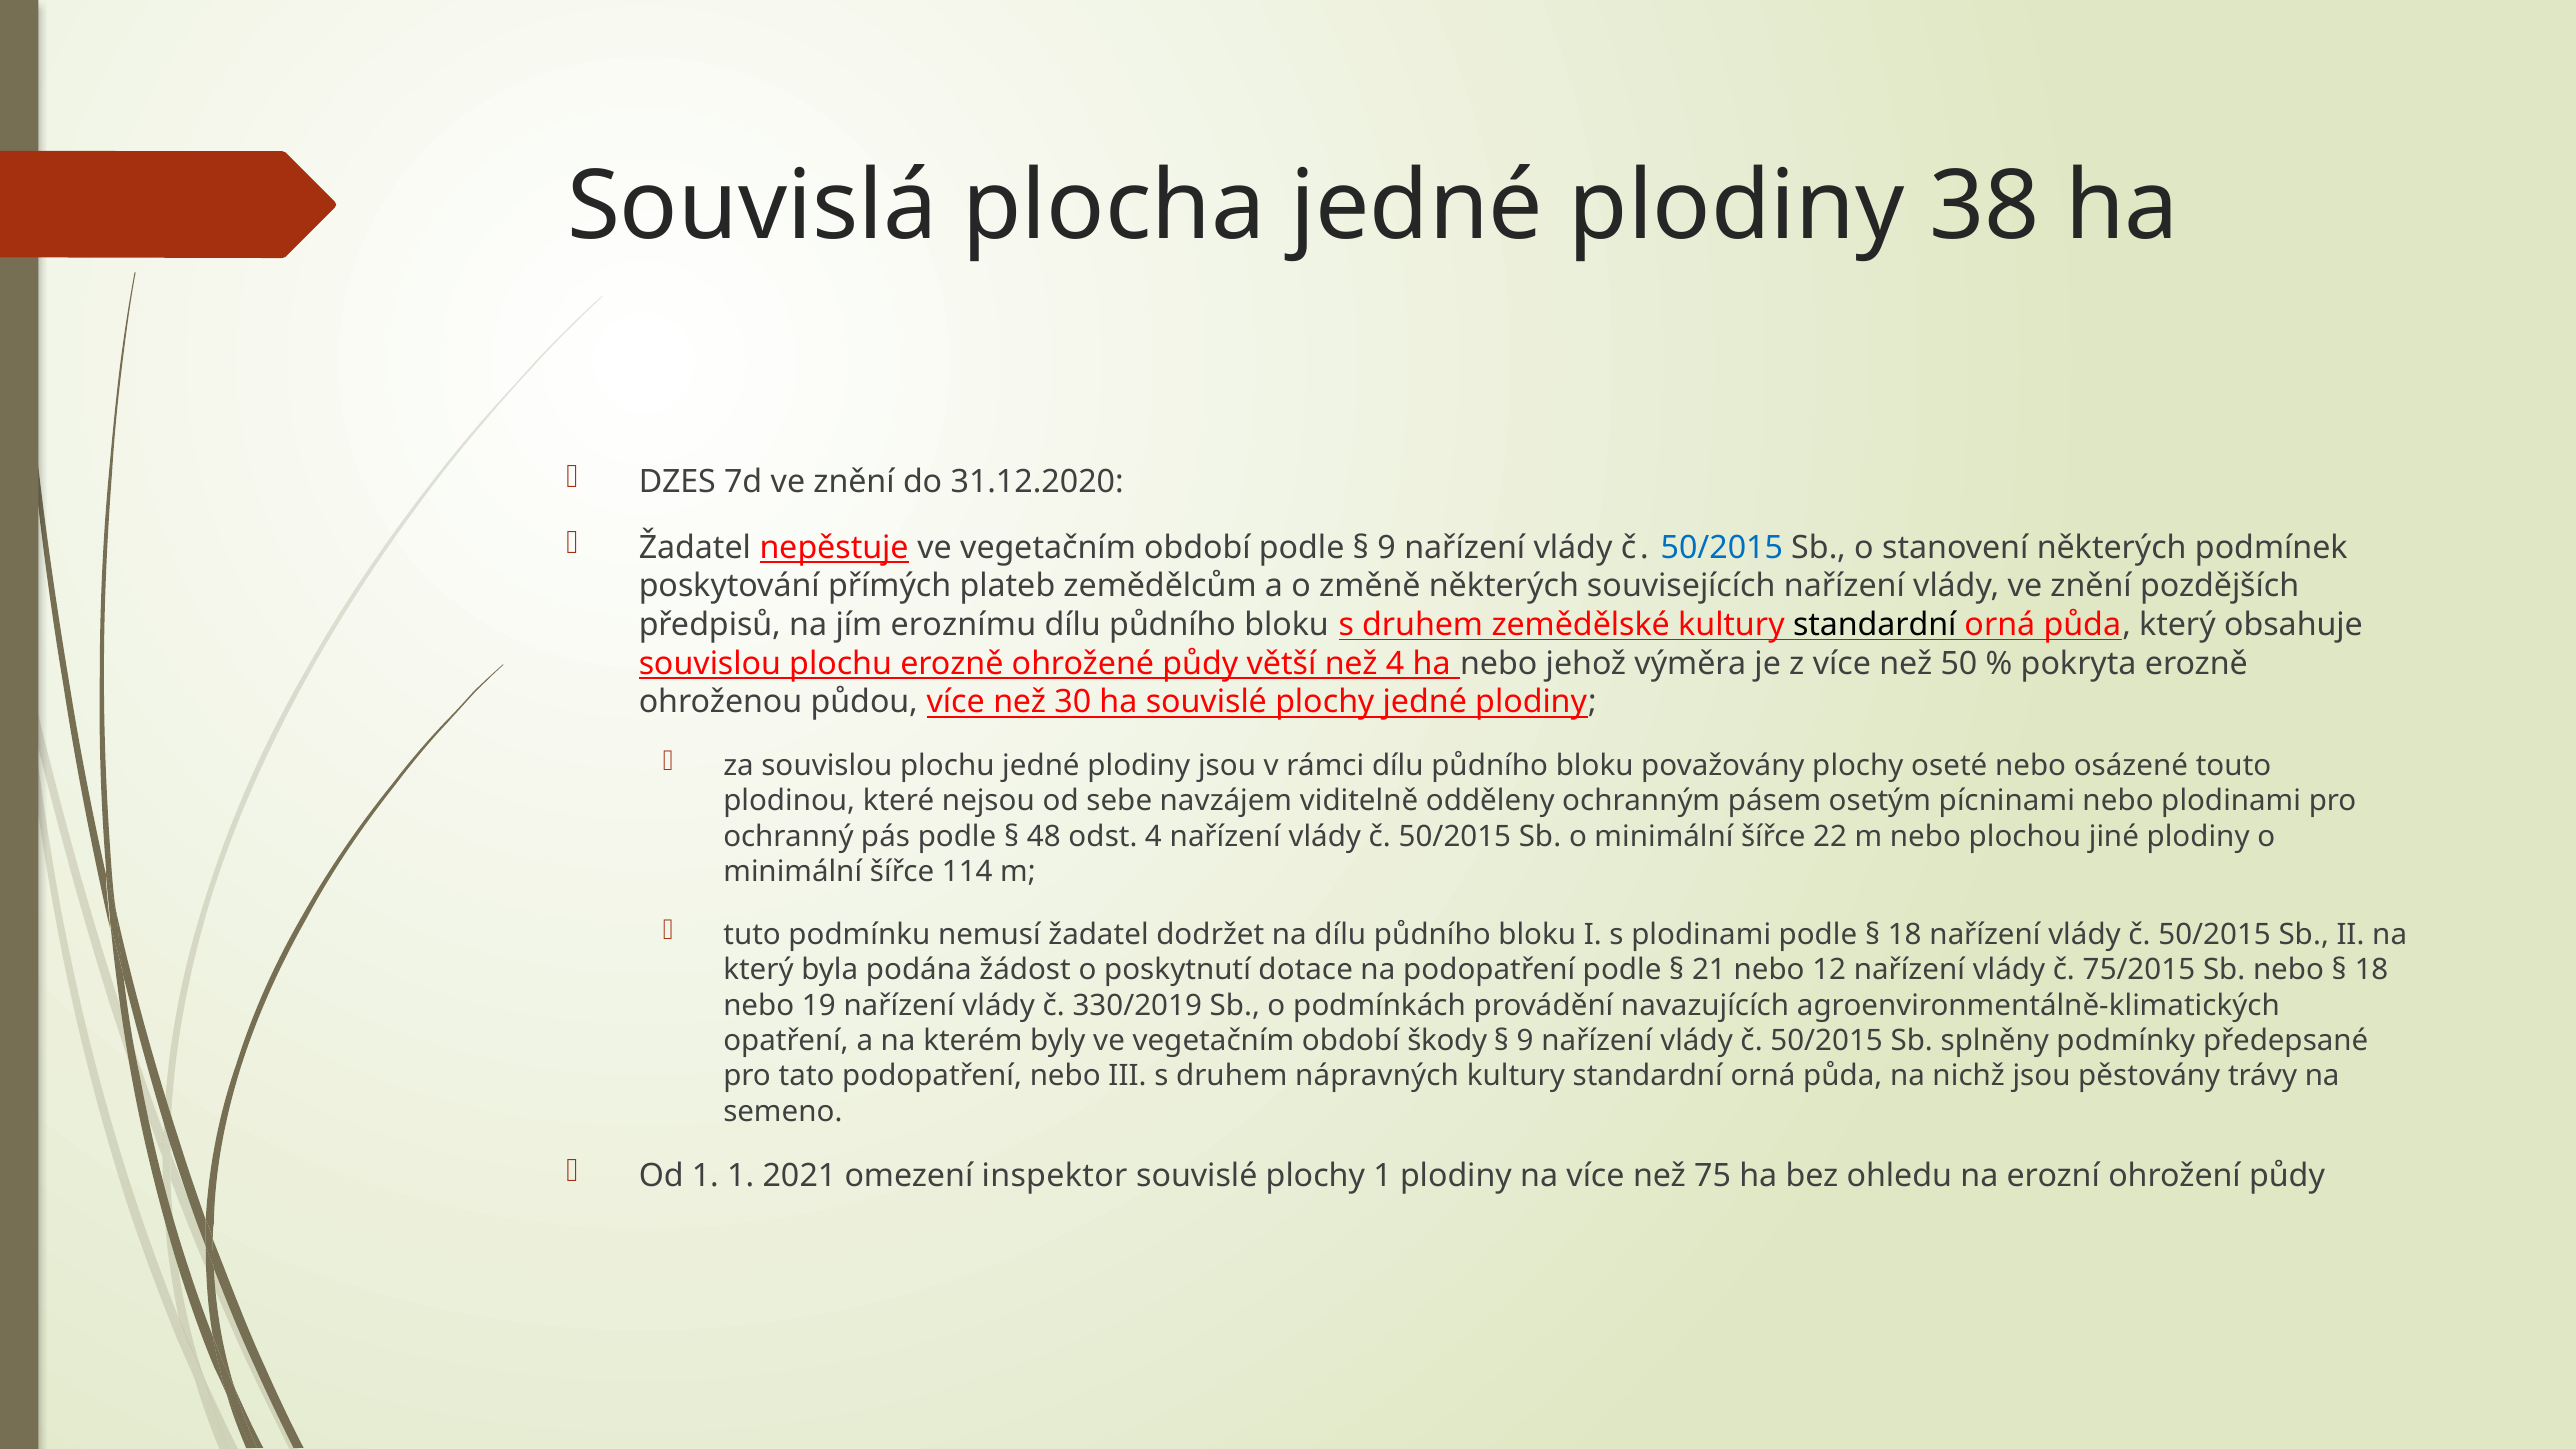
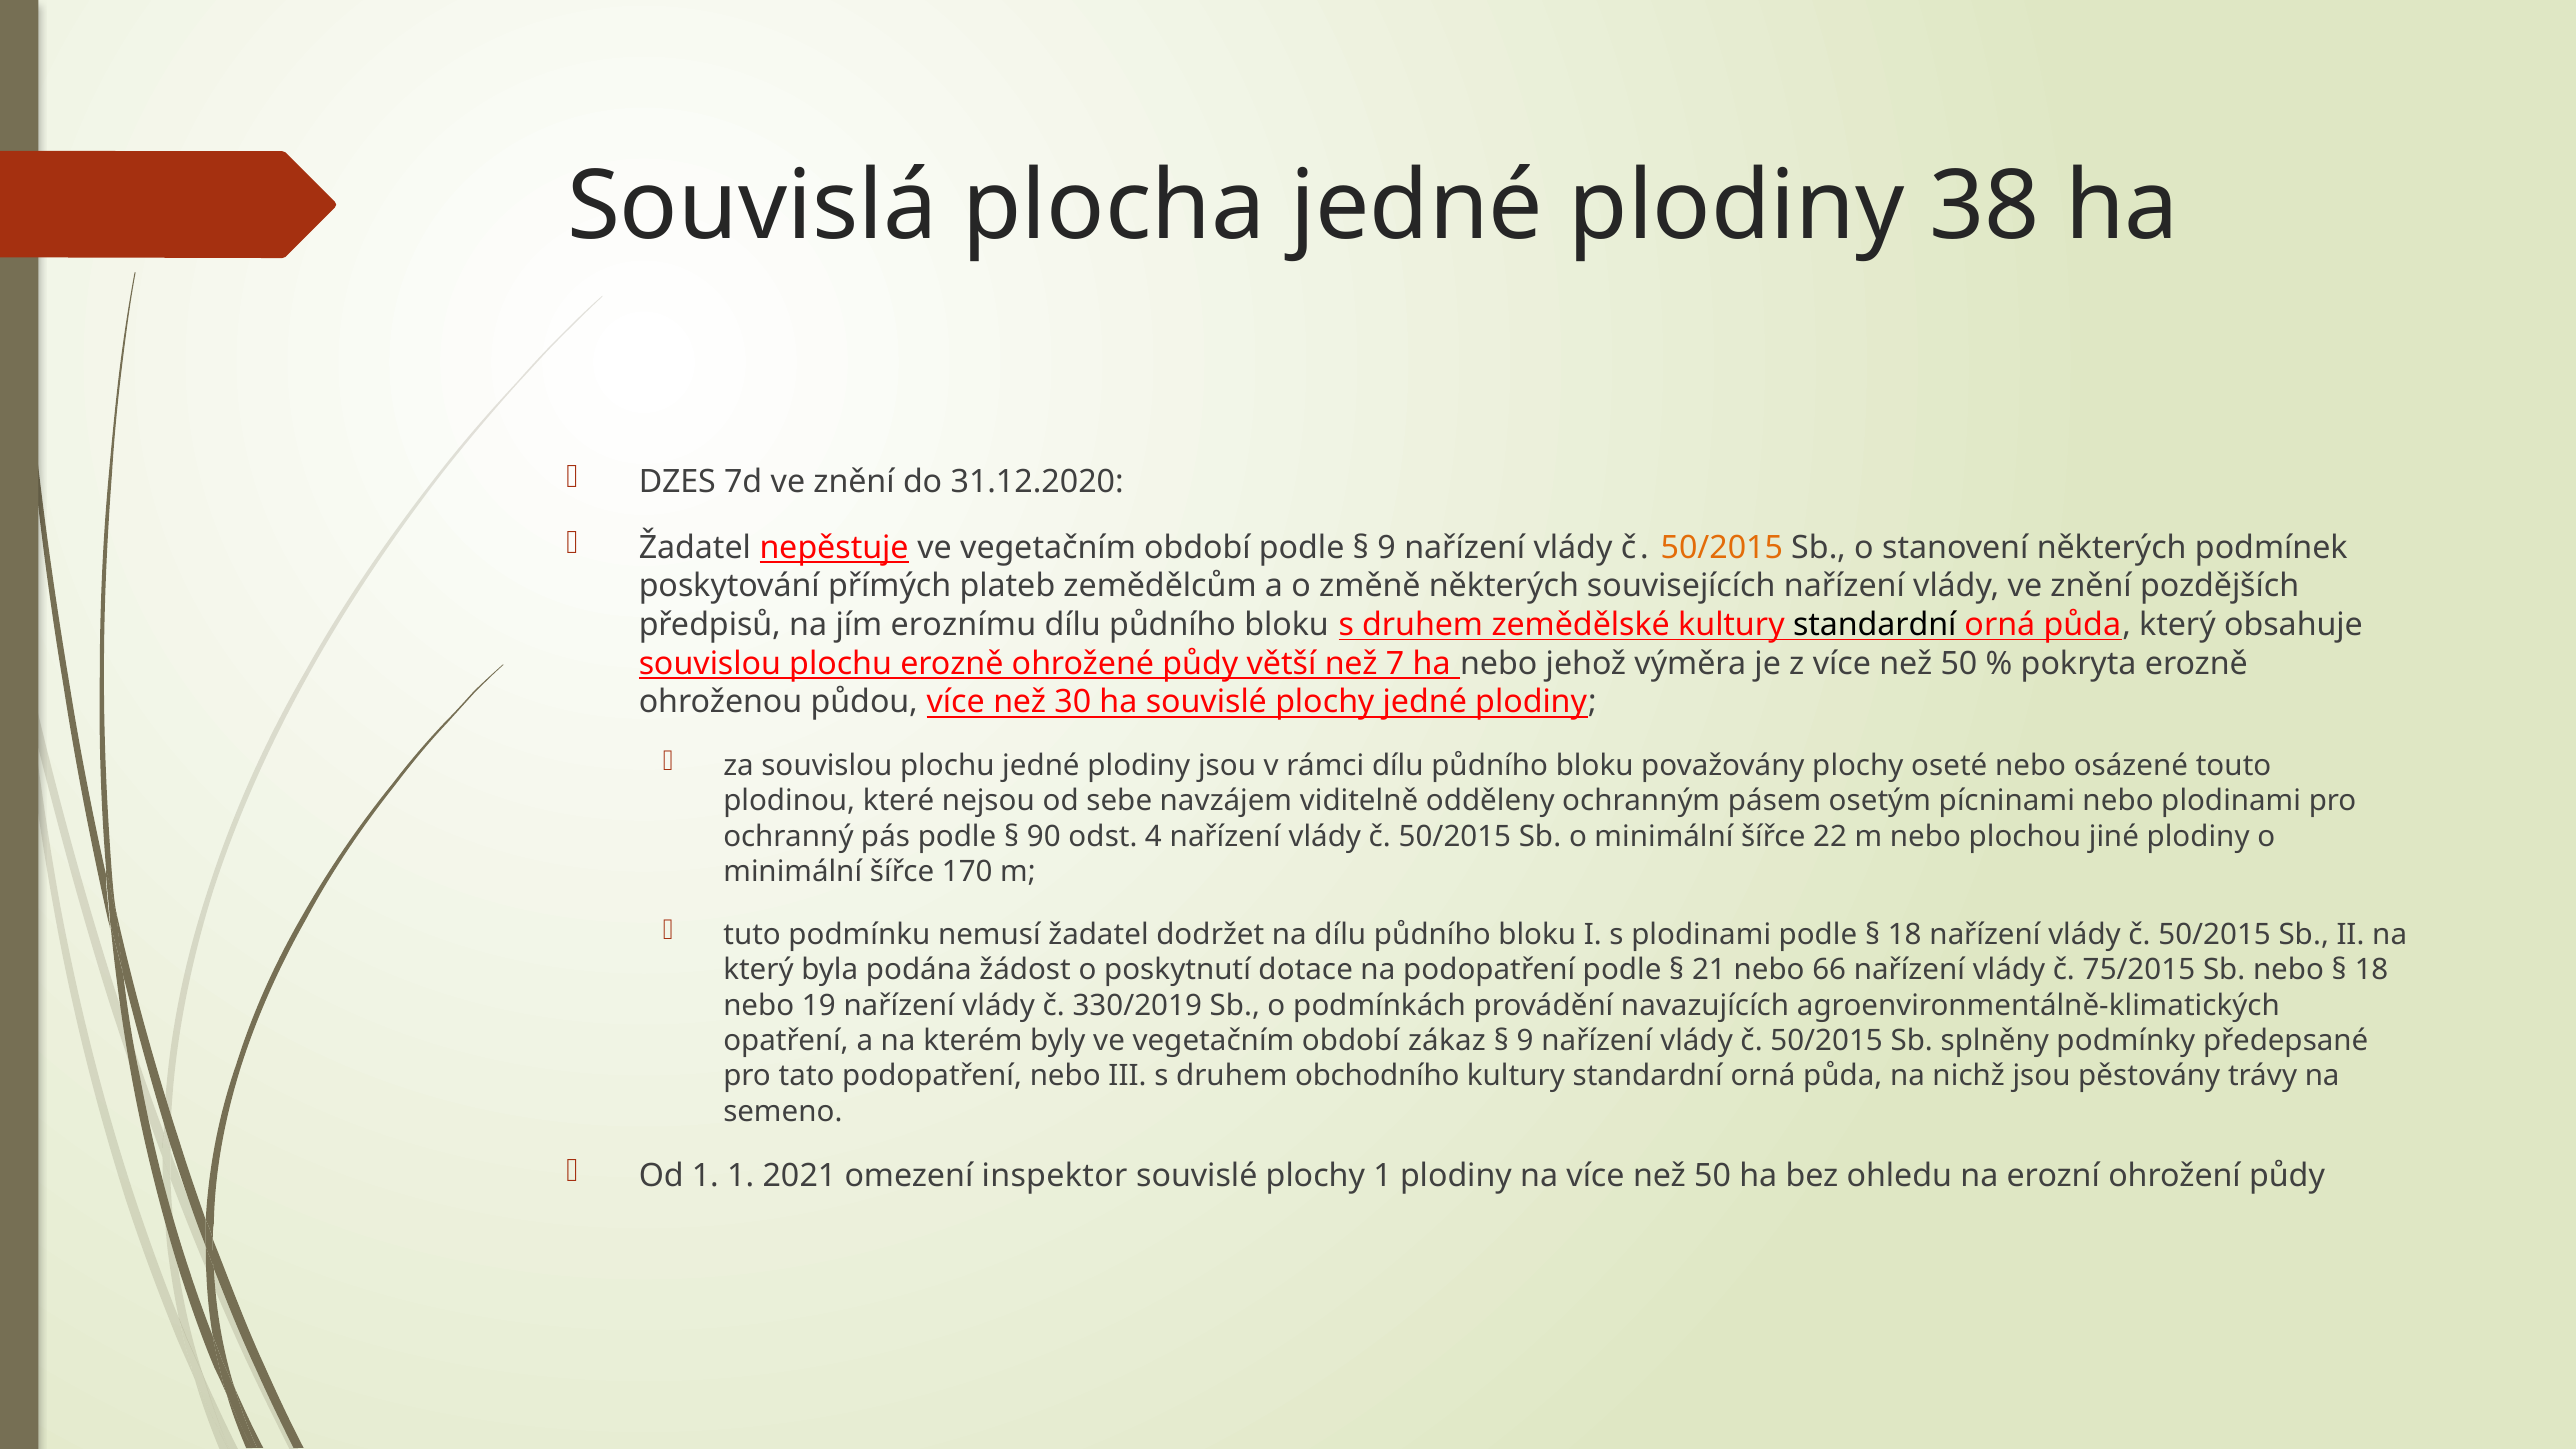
50/2015 colour: blue -> orange (1722, 548)
než 4: 4 -> 7 (1395, 663)
48: 48 -> 90 (1044, 837)
114: 114 -> 170 (967, 872)
12: 12 -> 66 (1829, 970)
škody: škody -> zákaz (1447, 1041)
nápravných: nápravných -> obchodního (1377, 1076)
na více než 75: 75 -> 50 (1713, 1176)
